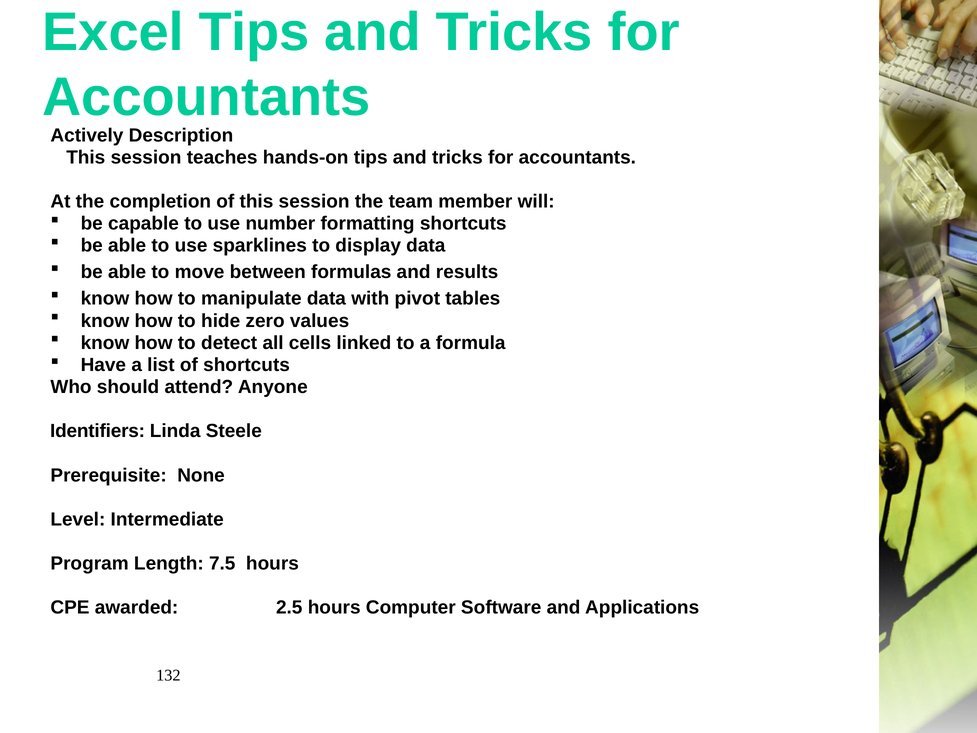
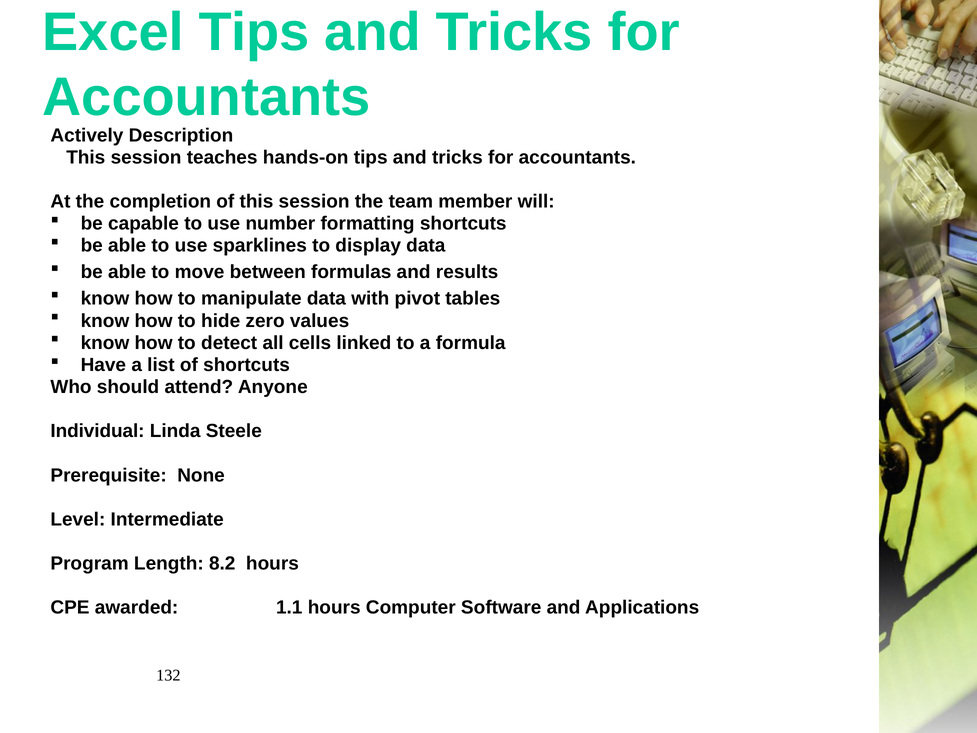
Identifiers: Identifiers -> Individual (98, 431)
7.5: 7.5 -> 8.2 (222, 563)
2.5: 2.5 -> 1.1 (289, 607)
